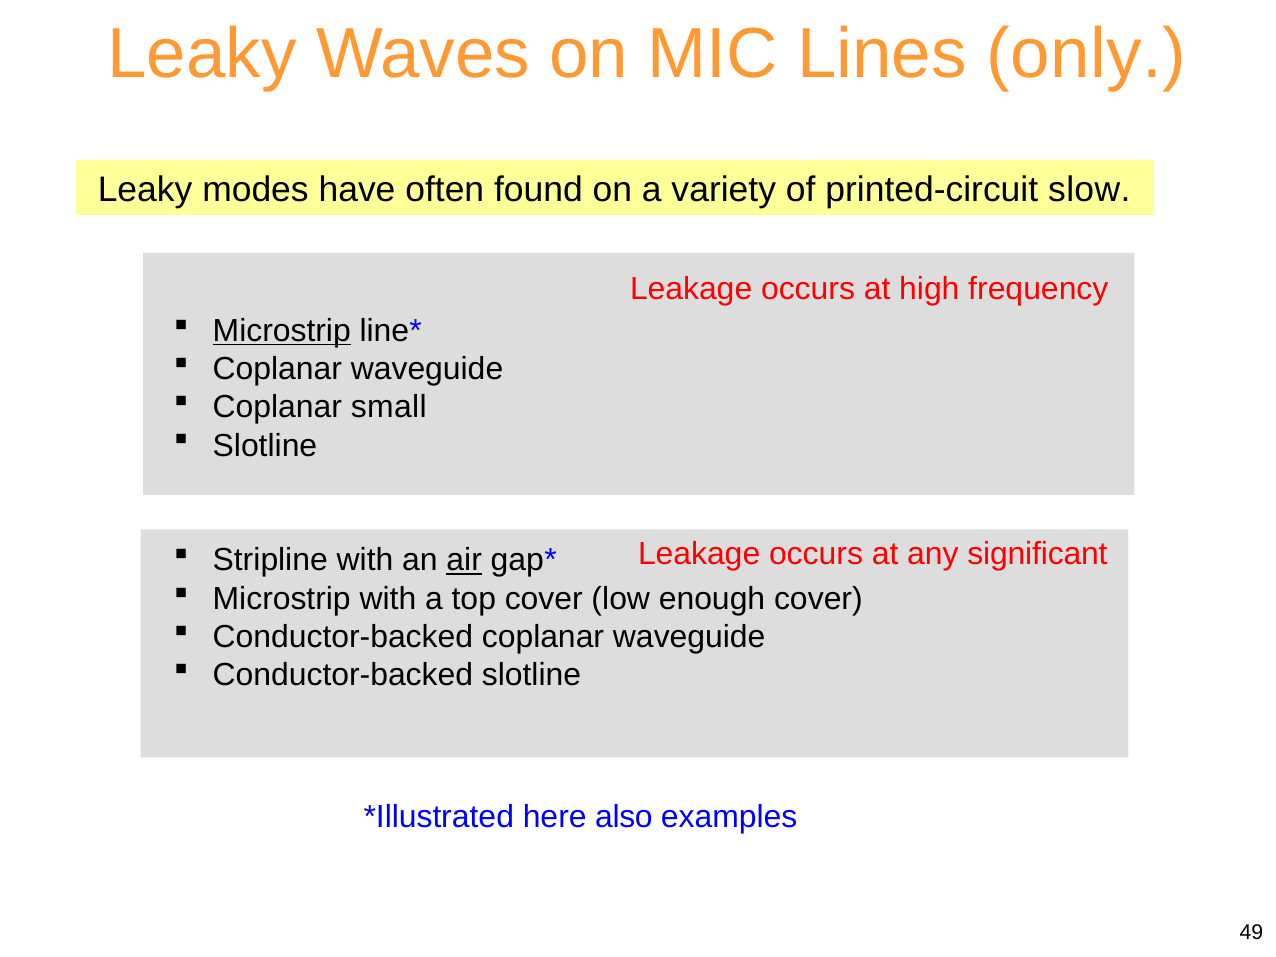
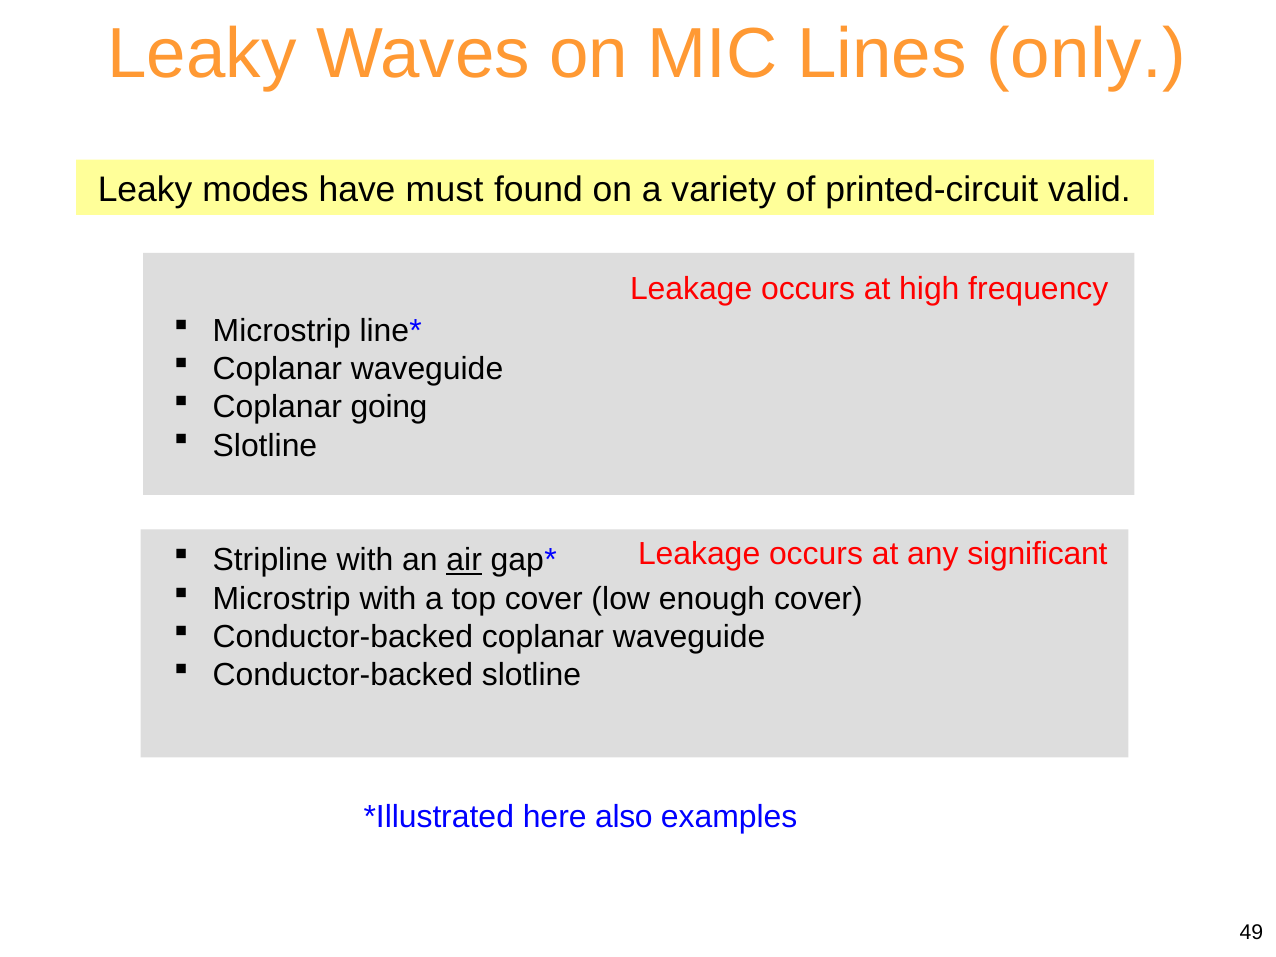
often: often -> must (445, 190)
slow: slow -> valid (1089, 190)
Microstrip underline: present -> none (282, 331)
small: small -> going (389, 407)
